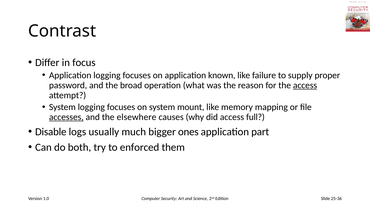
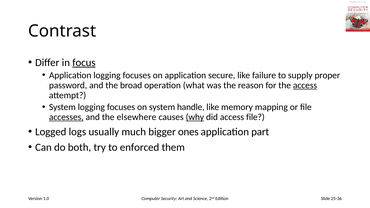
focus underline: none -> present (84, 63)
known: known -> secure (222, 75)
mount: mount -> handle (191, 107)
why underline: none -> present (195, 117)
access full: full -> file (255, 117)
Disable: Disable -> Logged (51, 132)
